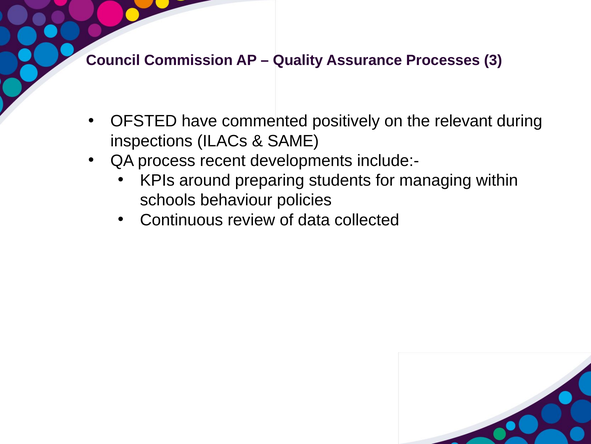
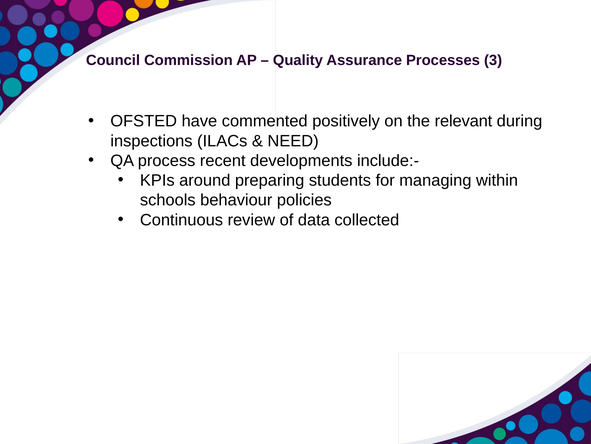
SAME: SAME -> NEED (293, 141)
